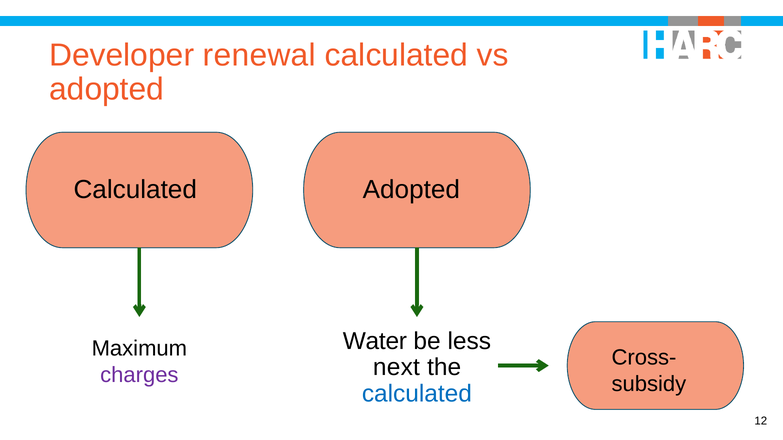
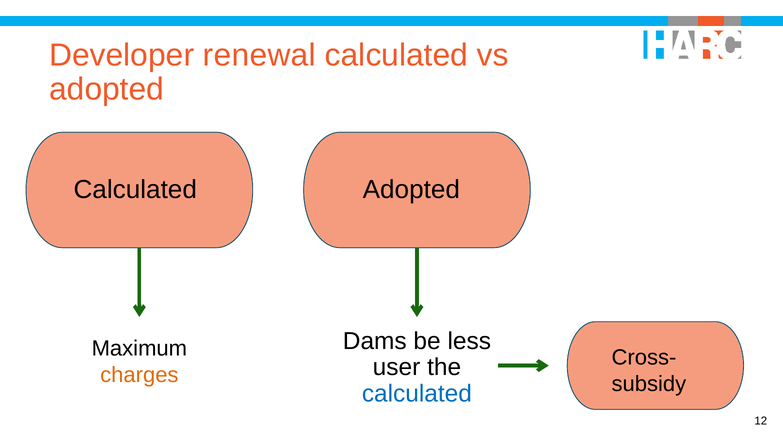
Water: Water -> Dams (375, 341)
next: next -> user (397, 368)
charges colour: purple -> orange (139, 375)
